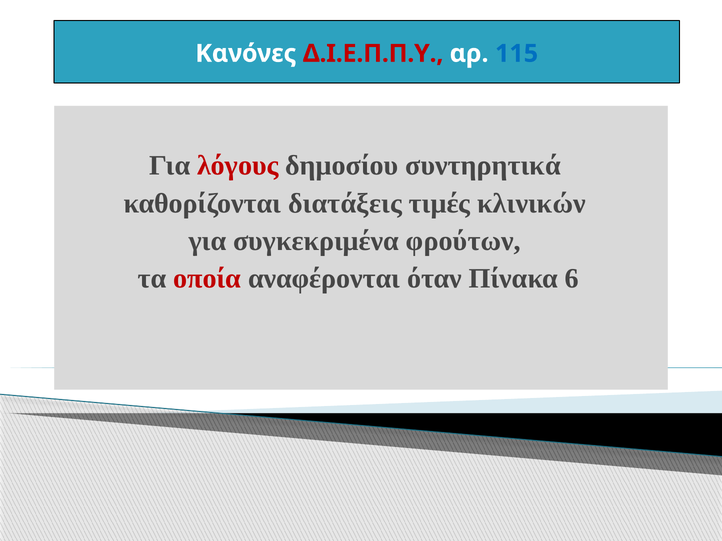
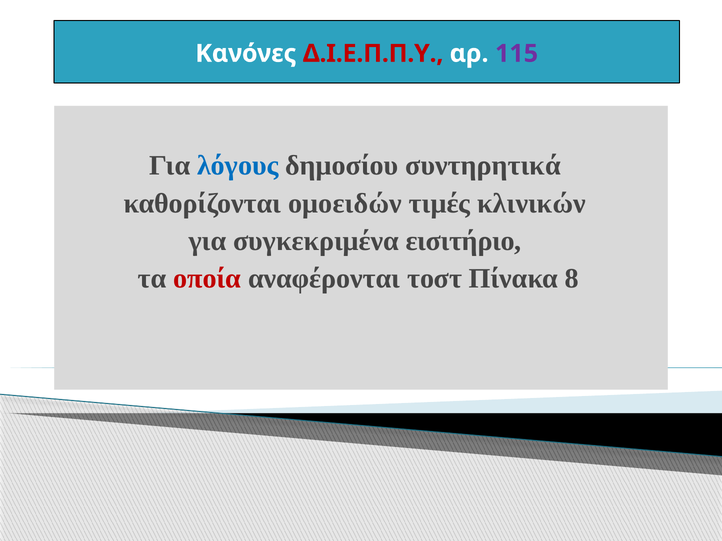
115 colour: blue -> purple (517, 54)
λόγους colour: red -> blue (238, 166)
διατάξεις: διατάξεις -> ομοειδών (345, 203)
φρούτων: φρούτων -> εισιτήριο (464, 241)
όταν: όταν -> τοστ (435, 279)
6: 6 -> 8 (572, 279)
